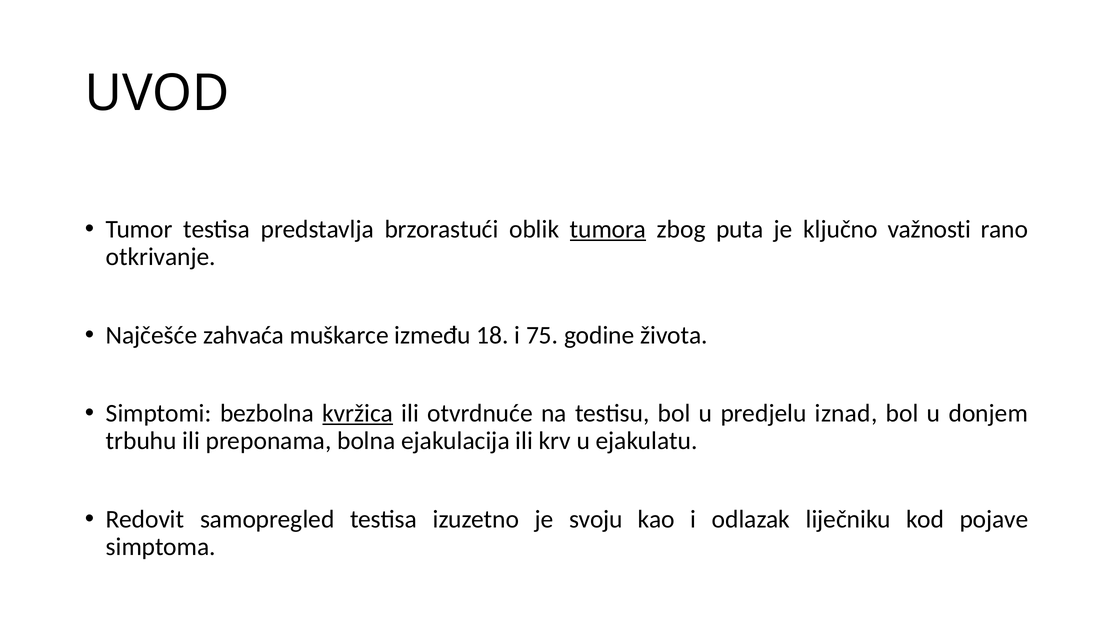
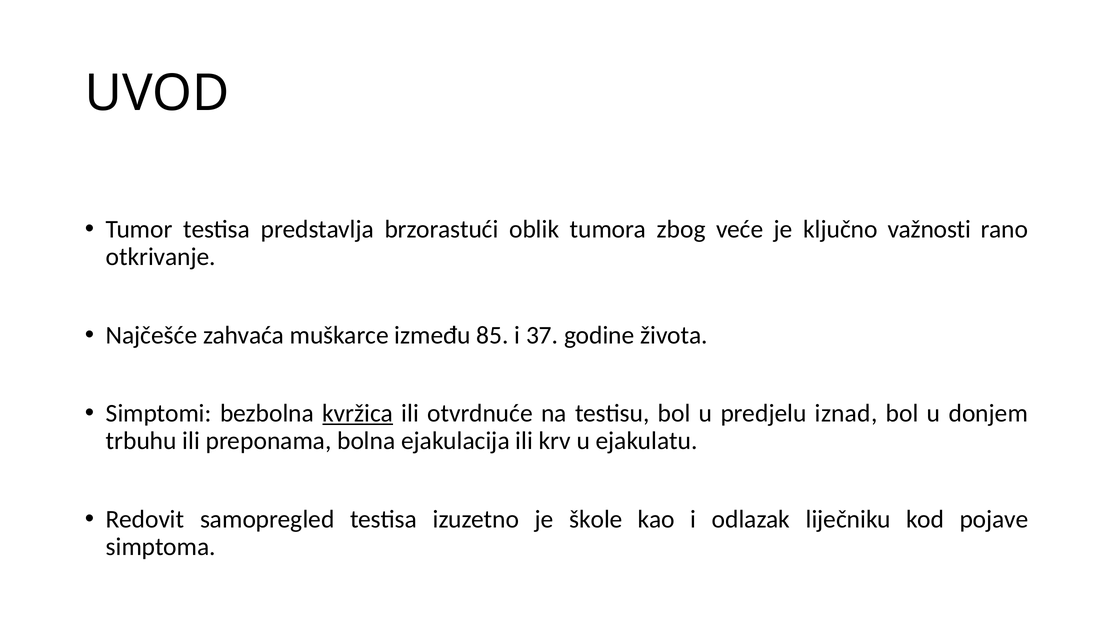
tumora underline: present -> none (608, 230)
puta: puta -> veće (740, 230)
18: 18 -> 85 (493, 336)
75: 75 -> 37 (542, 336)
svoju: svoju -> škole (596, 520)
